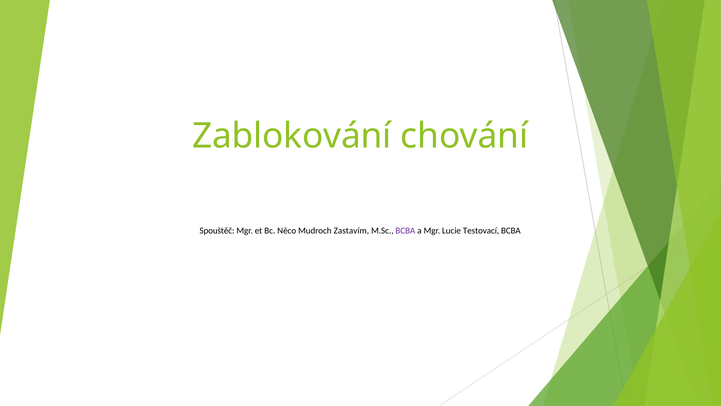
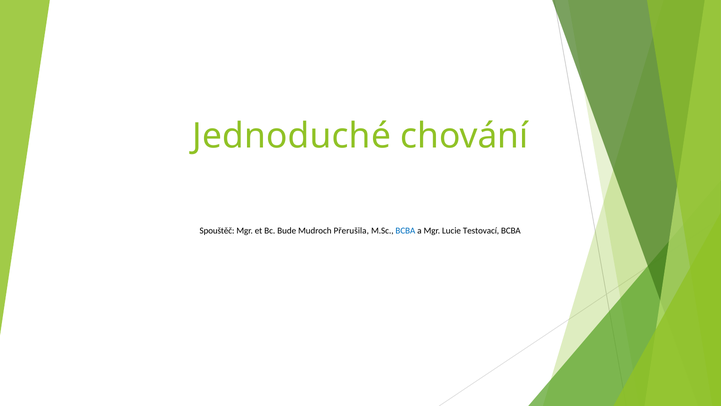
Zablokování: Zablokování -> Jednoduché (292, 136)
Něco: Něco -> Bude (287, 231)
Zastavím: Zastavím -> Přerušila (351, 231)
BCBA colour: purple -> blue (405, 231)
